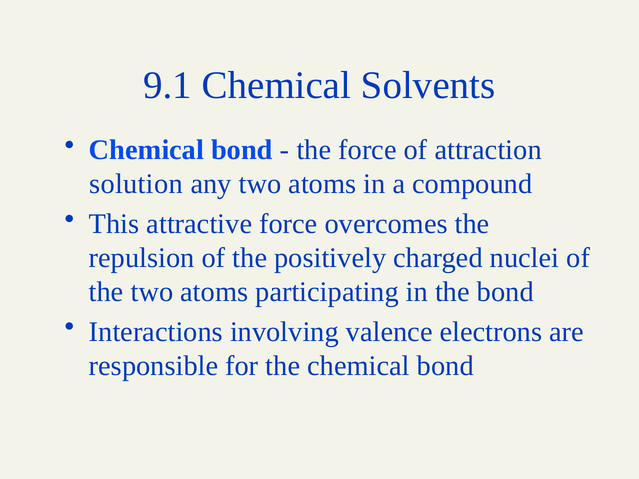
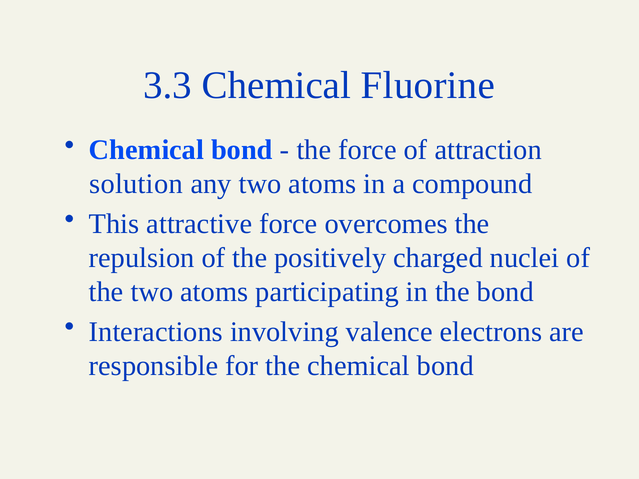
9.1: 9.1 -> 3.3 (168, 85)
Solvents: Solvents -> Fluorine (428, 85)
